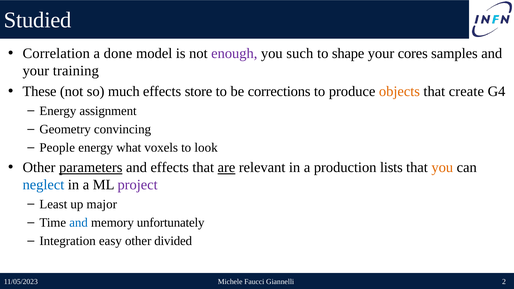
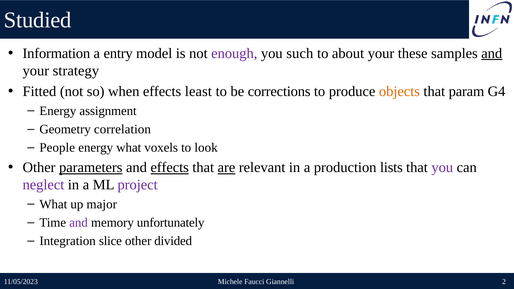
Correlation: Correlation -> Information (56, 53)
done: done -> entry (118, 53)
shape: shape -> about (348, 53)
cores: cores -> these (413, 53)
and underline: none -> present (492, 53)
training: training -> strategy (76, 71)
These: These -> Fitted (39, 92)
much: much -> when (124, 92)
store: store -> least (198, 92)
create: create -> param (466, 92)
convincing: convincing -> correlation (122, 129)
effects underline: none -> present (170, 168)
you colour: orange -> purple (442, 168)
neglect colour: blue -> purple (43, 185)
Least: Least -> What (53, 204)
and colour: blue -> purple (79, 223)
easy: easy -> slice (110, 241)
